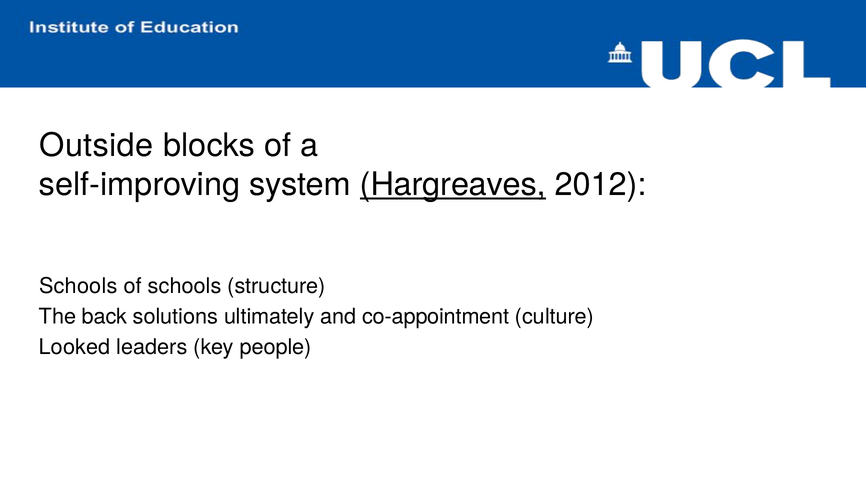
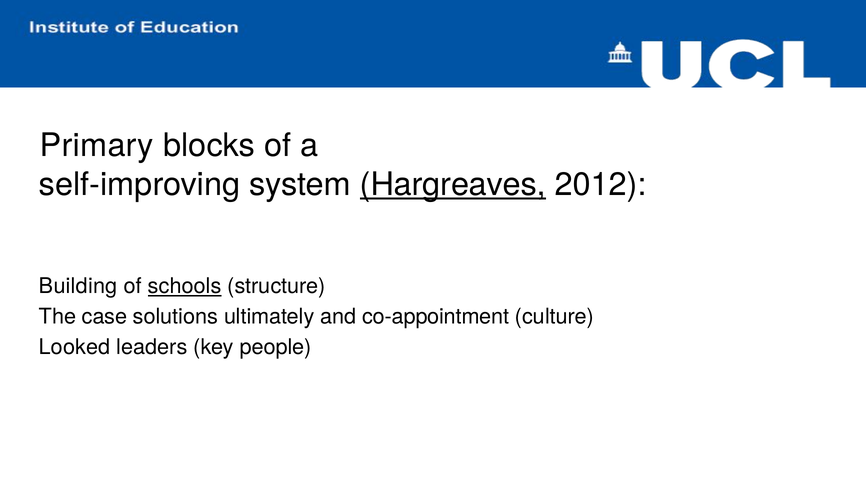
Outside: Outside -> Primary (96, 146)
Schools: Schools -> Building (78, 286)
schools underline: none -> present (185, 286)
back: back -> case (105, 317)
